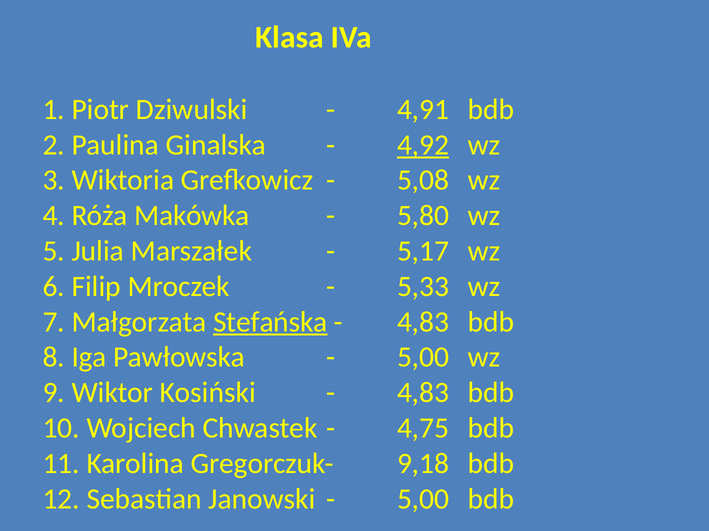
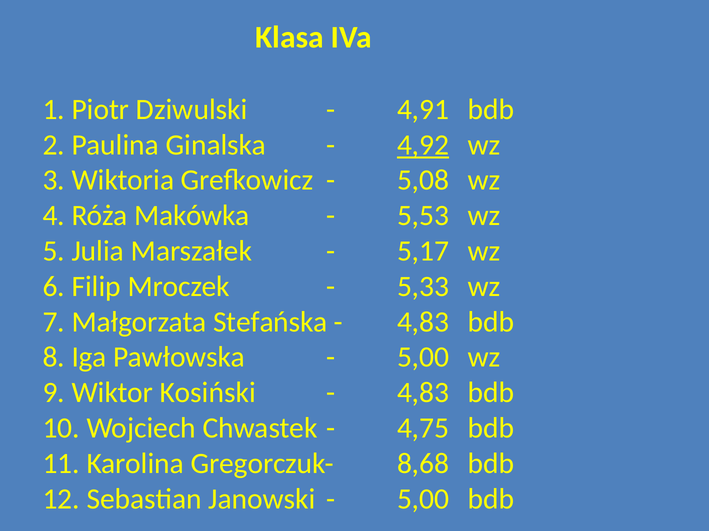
5,80: 5,80 -> 5,53 (423, 216)
Stefańska underline: present -> none (270, 322)
9,18: 9,18 -> 8,68 (423, 464)
